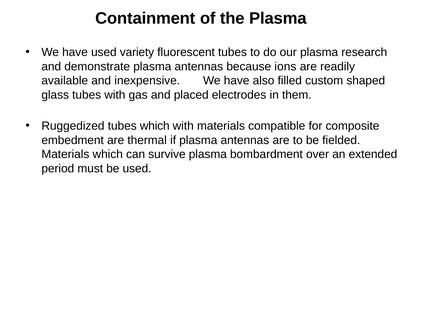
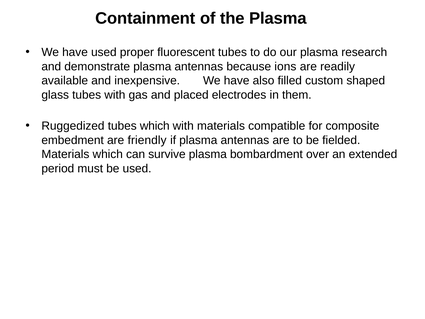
variety: variety -> proper (137, 52)
thermal: thermal -> friendly (147, 140)
